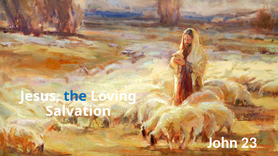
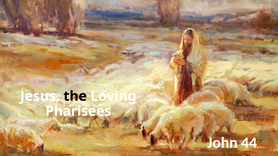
the colour: blue -> black (75, 96)
Salvation: Salvation -> Pharisees (78, 111)
23: 23 -> 44 (249, 143)
